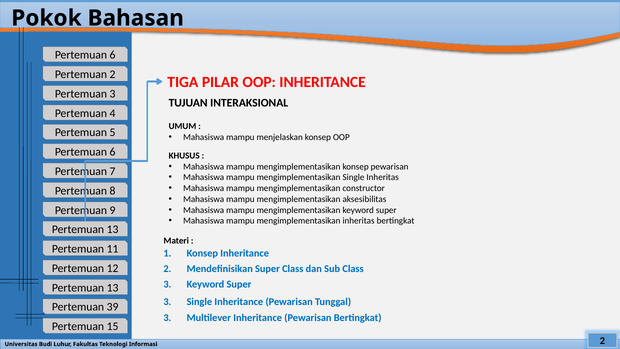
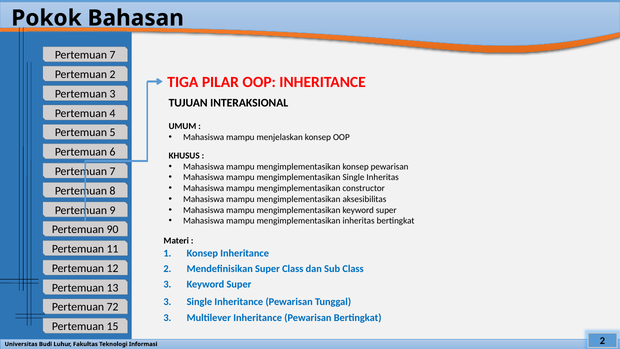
6: 6 -> 7 (113, 55)
13: 13 -> 90 (113, 229)
39: 39 -> 72 (113, 307)
